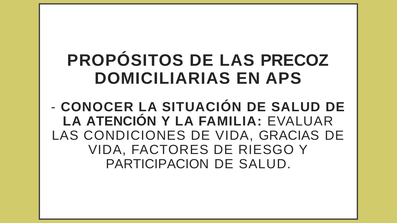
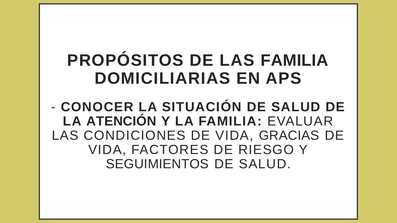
LAS PRECOZ: PRECOZ -> FAMILIA (294, 61)
PARTICIPACION: PARTICIPACION -> SEGUIMIENTOS (157, 164)
